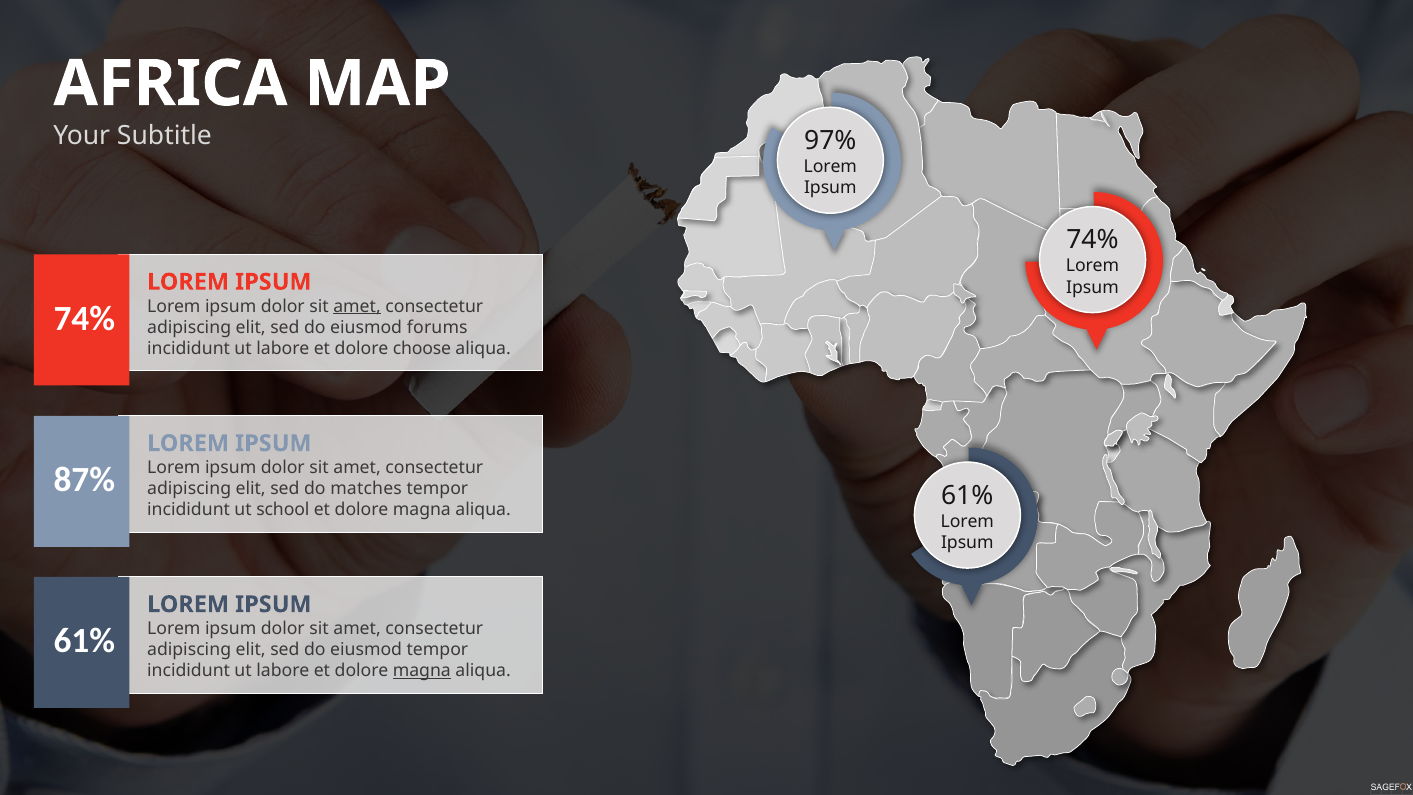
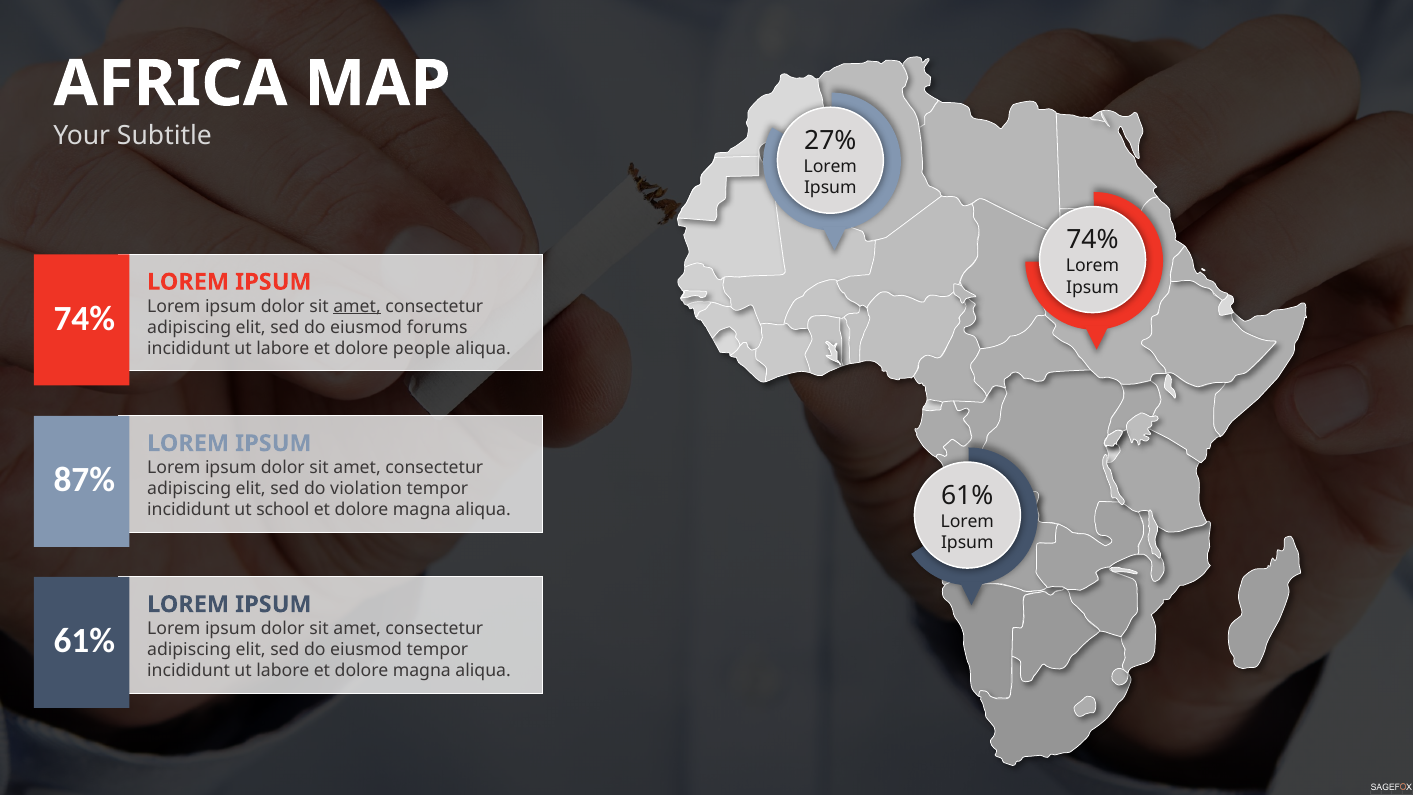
97%: 97% -> 27% (830, 141)
choose: choose -> people (422, 349)
matches: matches -> violation (366, 489)
magna underline: present -> none (422, 671)
